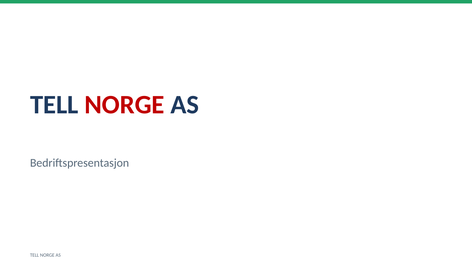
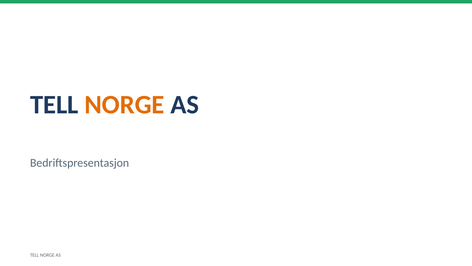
NORGE colour: red -> orange (125, 105)
